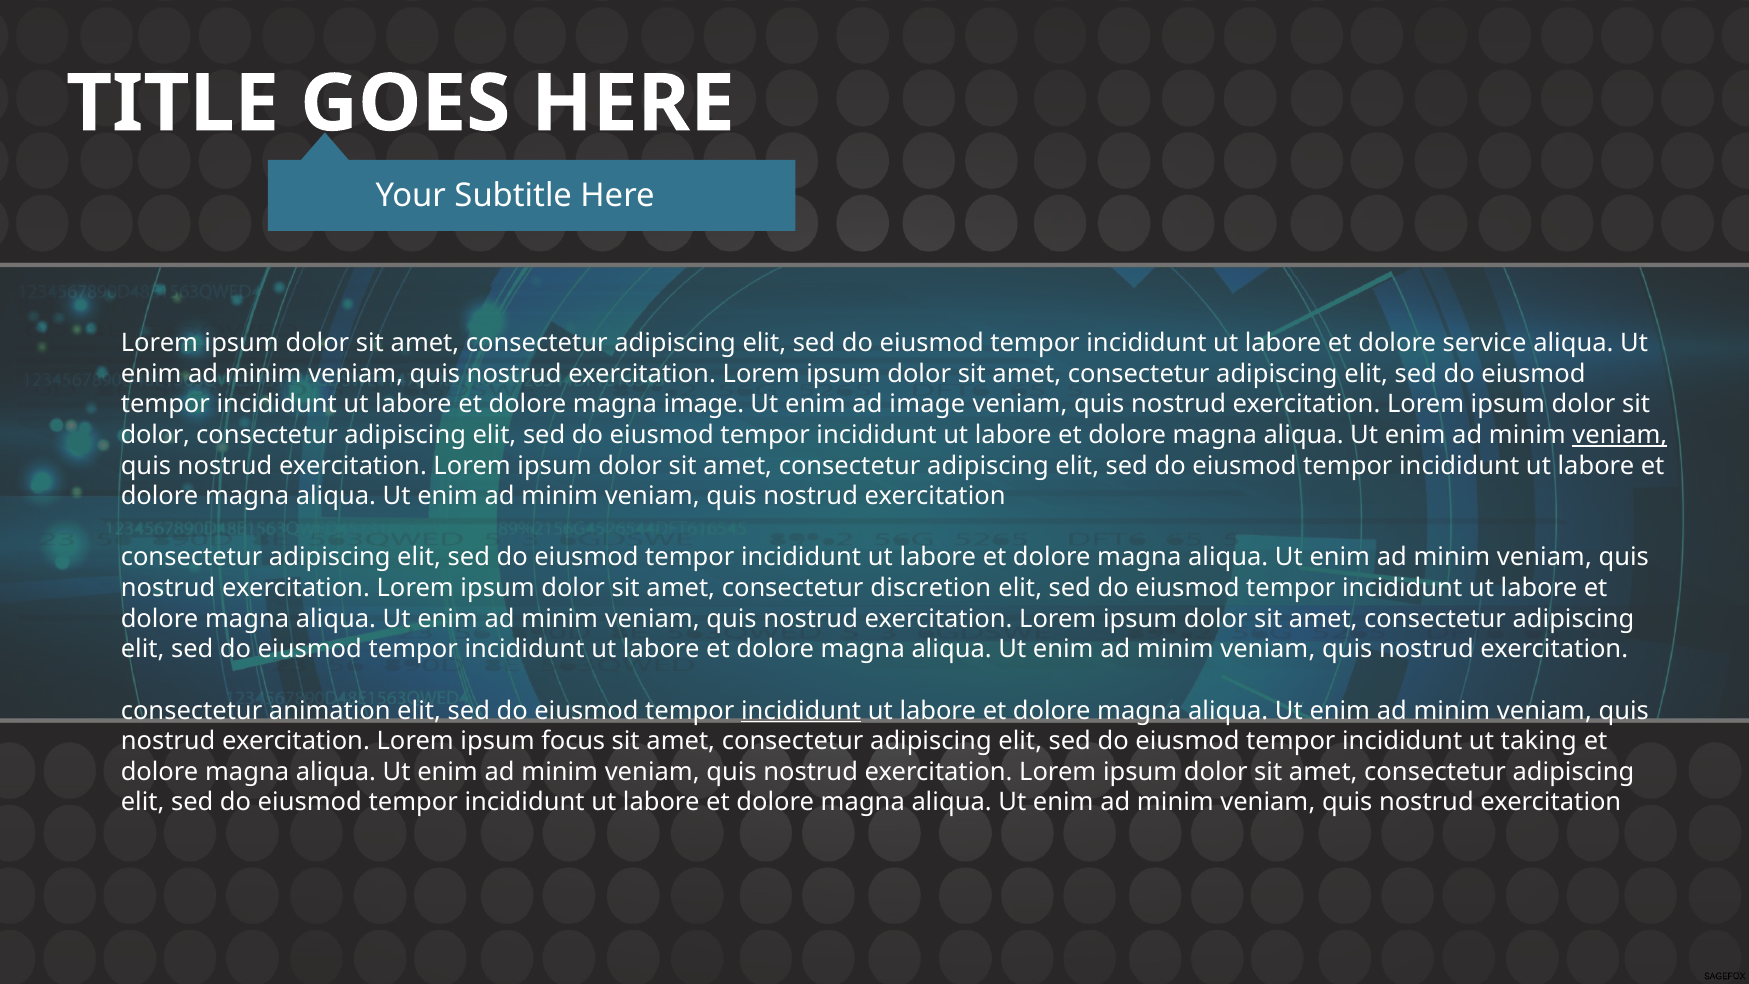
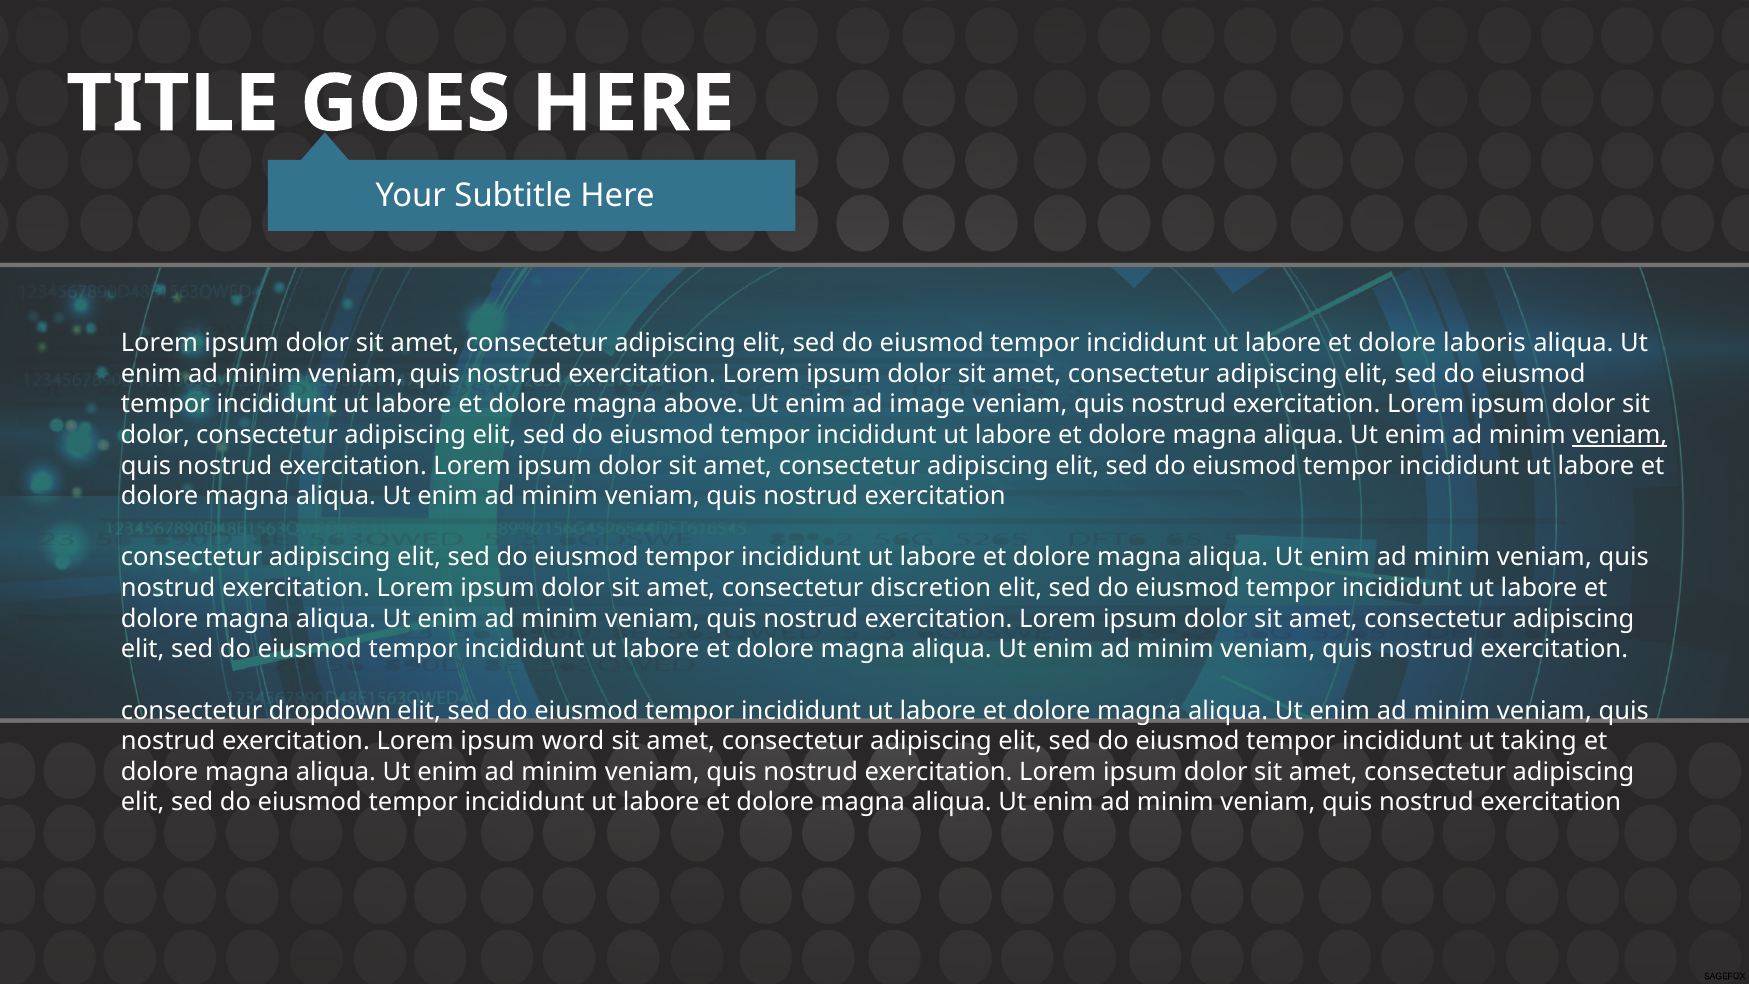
service: service -> laboris (1484, 343)
magna image: image -> above (704, 404)
animation: animation -> dropdown (330, 711)
incididunt underline: present -> none (801, 711)
focus: focus -> word (573, 741)
